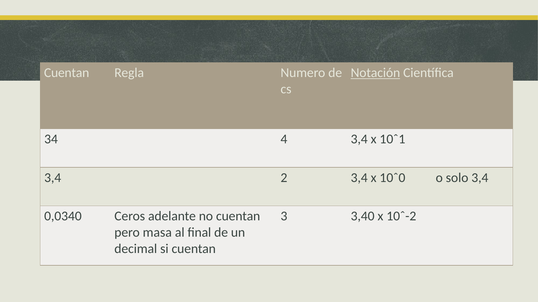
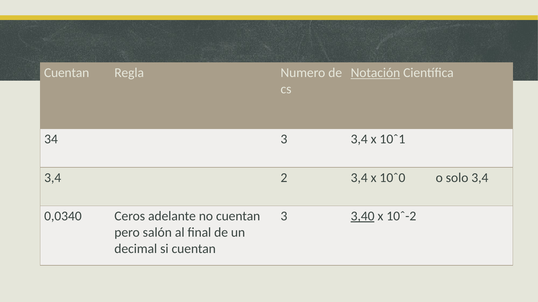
34 4: 4 -> 3 (284, 139)
3,40 underline: none -> present (363, 217)
masa: masa -> salón (157, 233)
